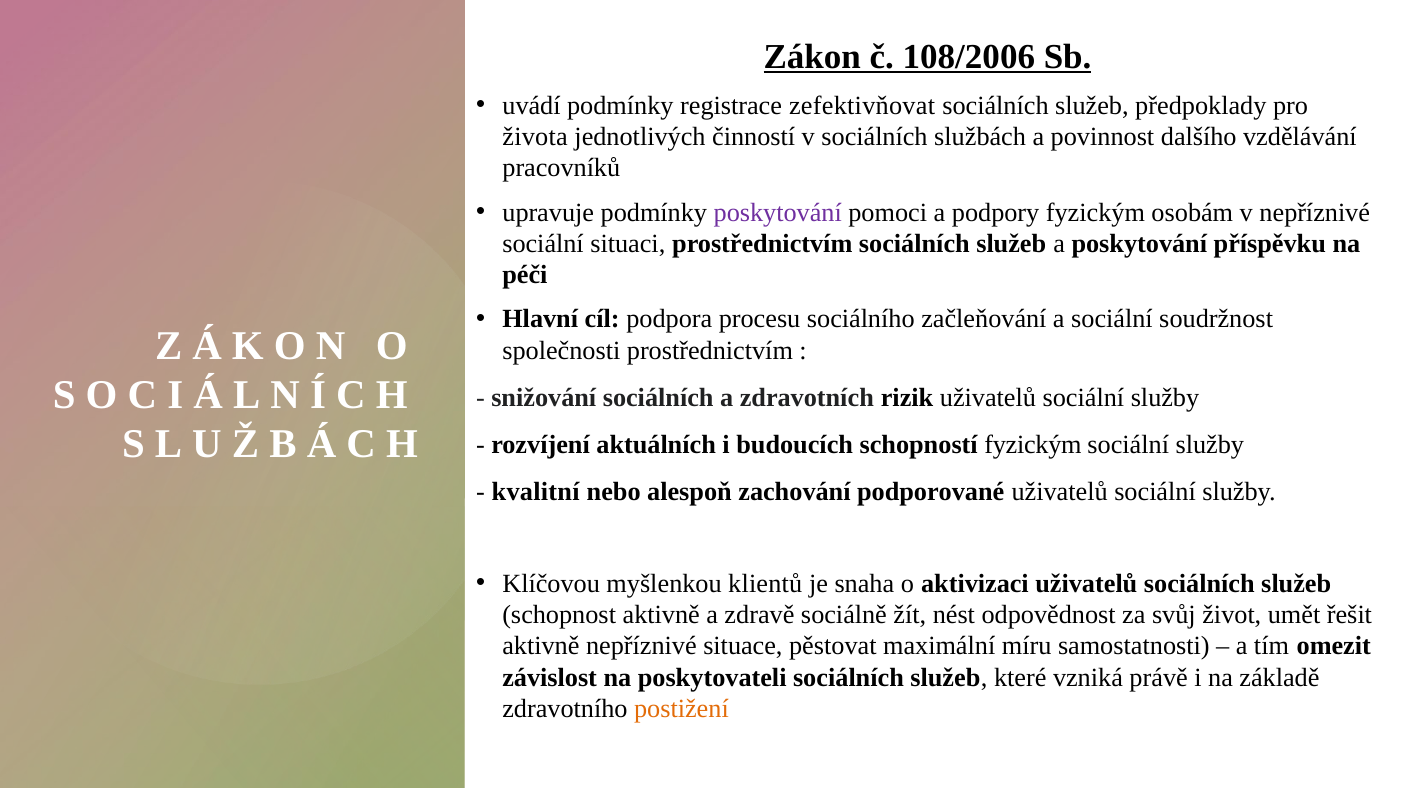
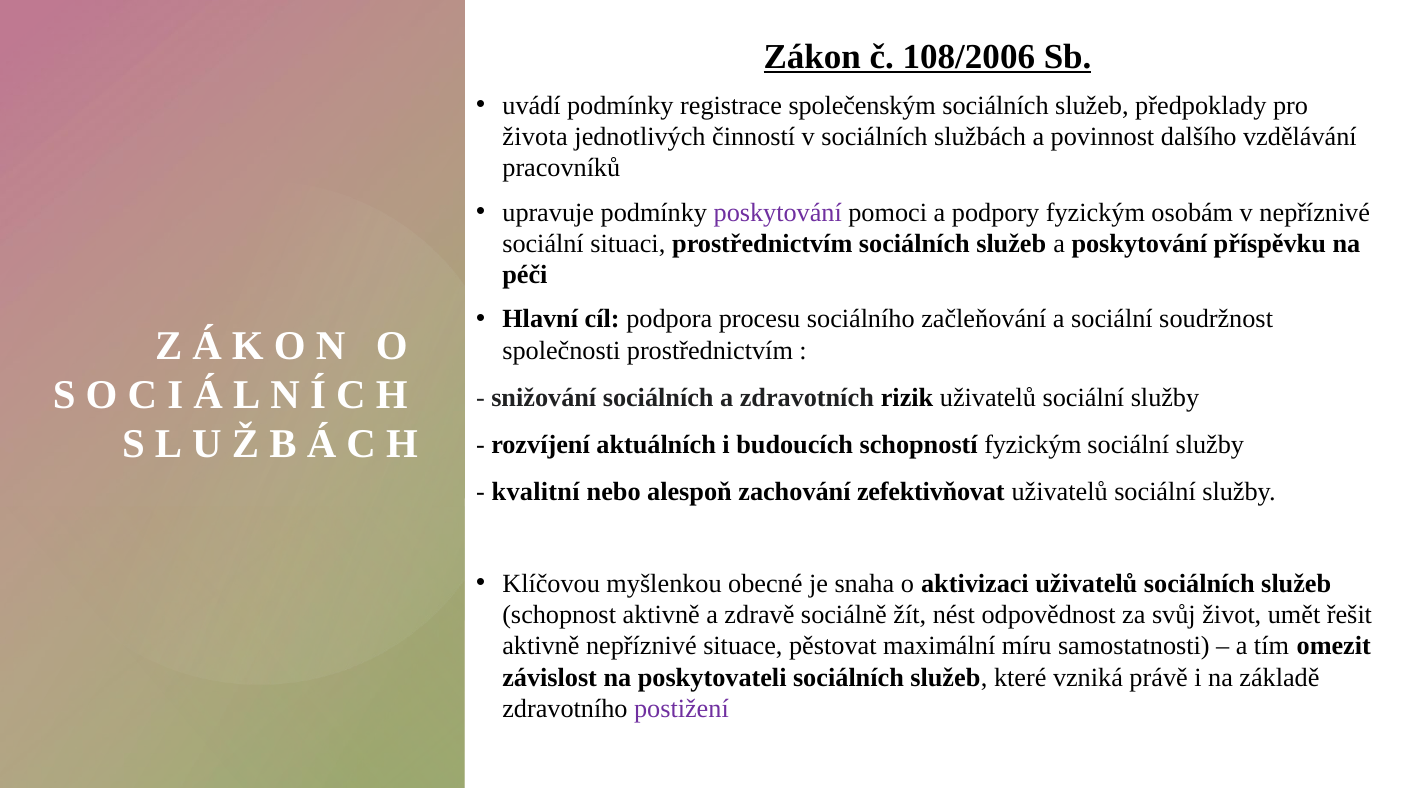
zefektivňovat: zefektivňovat -> společenským (862, 106)
podporované: podporované -> zefektivňovat (931, 492)
klientů: klientů -> obecné (765, 584)
postižení colour: orange -> purple (681, 709)
